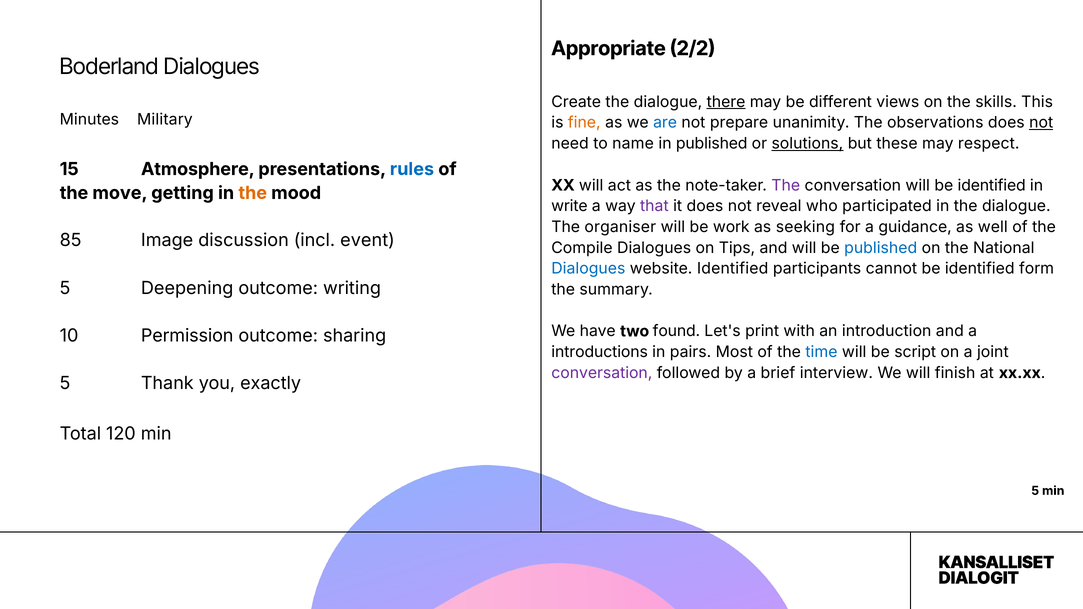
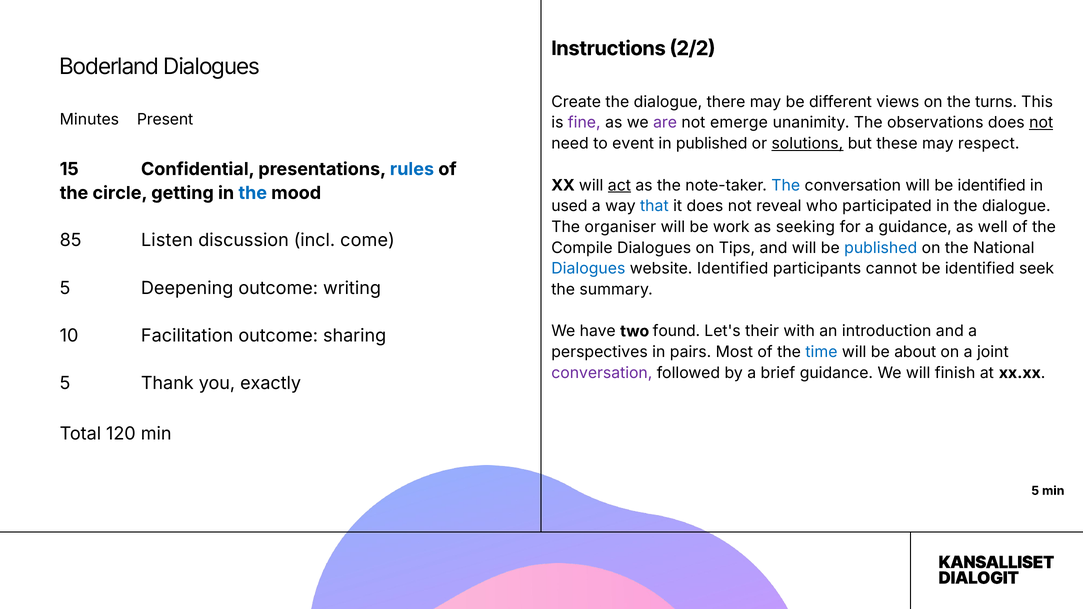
Appropriate: Appropriate -> Instructions (608, 49)
there underline: present -> none (726, 102)
skills: skills -> turns (996, 102)
Military: Military -> Present (165, 120)
fine colour: orange -> purple (584, 123)
are colour: blue -> purple (665, 123)
prepare: prepare -> emerge (739, 123)
name: name -> event (633, 144)
Atmosphere: Atmosphere -> Confidential (198, 169)
act underline: none -> present (619, 185)
The colour: purple -> blue (786, 185)
move: move -> circle (120, 193)
the colour: orange -> blue (253, 193)
write: write -> used (569, 206)
that colour: purple -> blue (654, 206)
Image: Image -> Listen (167, 241)
event: event -> come (367, 241)
form: form -> seek (1037, 269)
print: print -> their (762, 331)
Permission: Permission -> Facilitation (187, 336)
introductions: introductions -> perspectives (600, 352)
script: script -> about (915, 352)
brief interview: interview -> guidance (836, 373)
